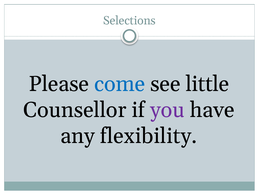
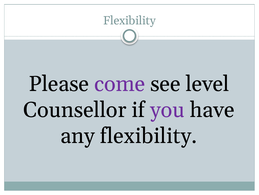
Selections: Selections -> Flexibility (129, 20)
come colour: blue -> purple (120, 84)
little: little -> level (207, 84)
